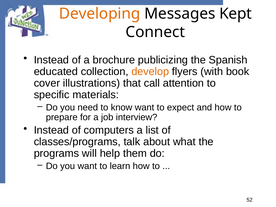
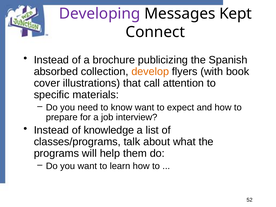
Developing colour: orange -> purple (100, 14)
educated: educated -> absorbed (56, 72)
computers: computers -> knowledge (109, 130)
